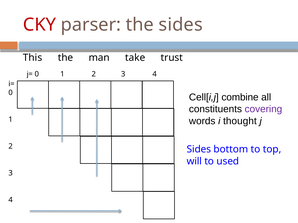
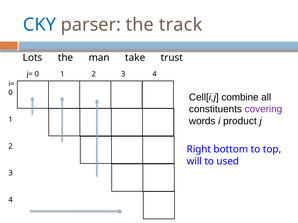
CKY colour: red -> blue (39, 25)
the sides: sides -> track (181, 25)
This: This -> Lots (33, 58)
thought: thought -> product (240, 121)
Sides: Sides -> Right (199, 150)
